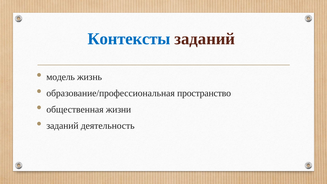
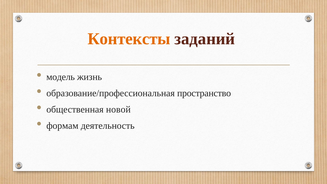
Контексты colour: blue -> orange (129, 39)
жизни: жизни -> новой (118, 109)
заданий: заданий -> формам (62, 126)
